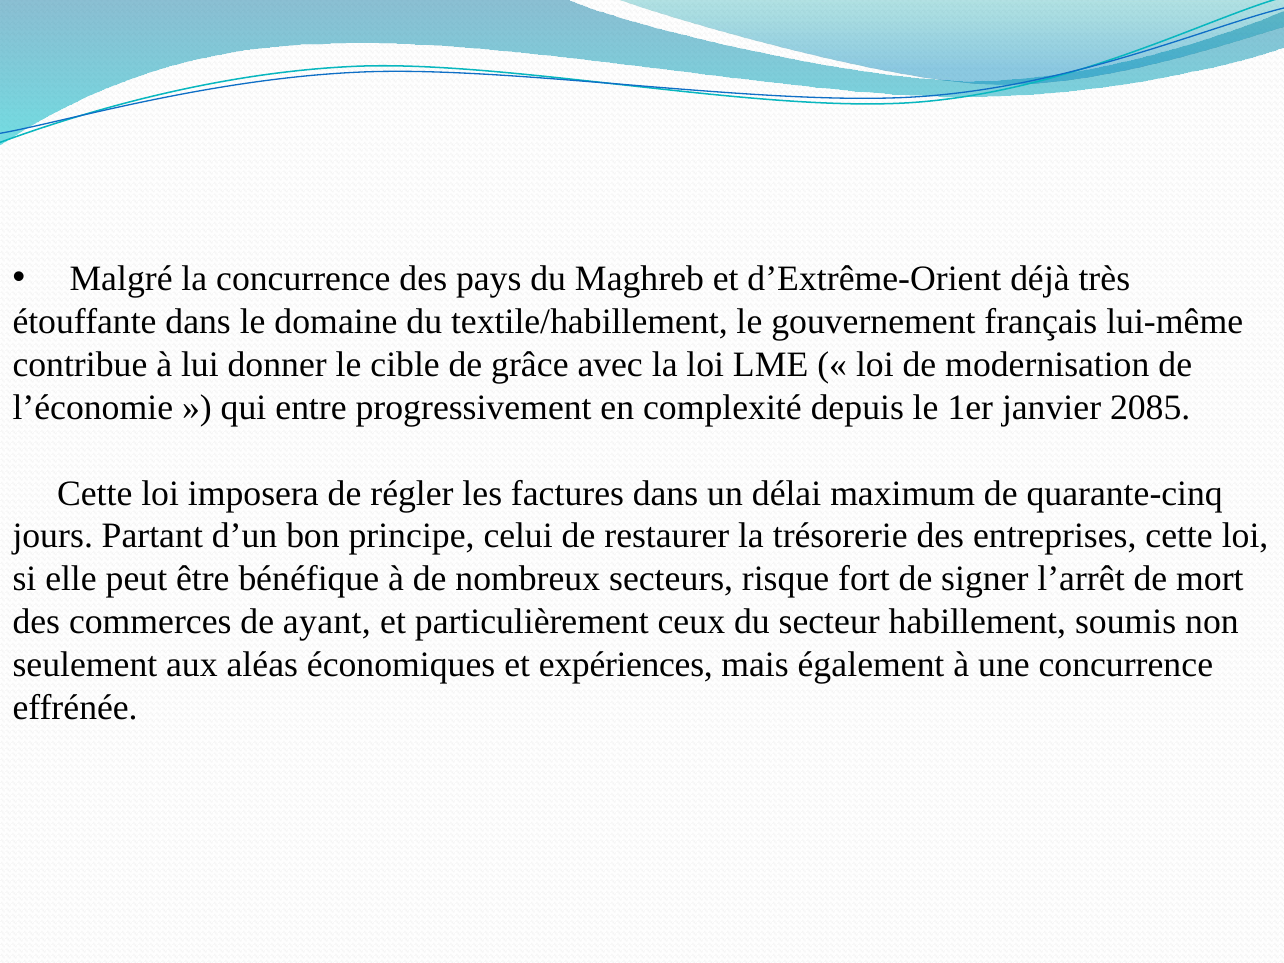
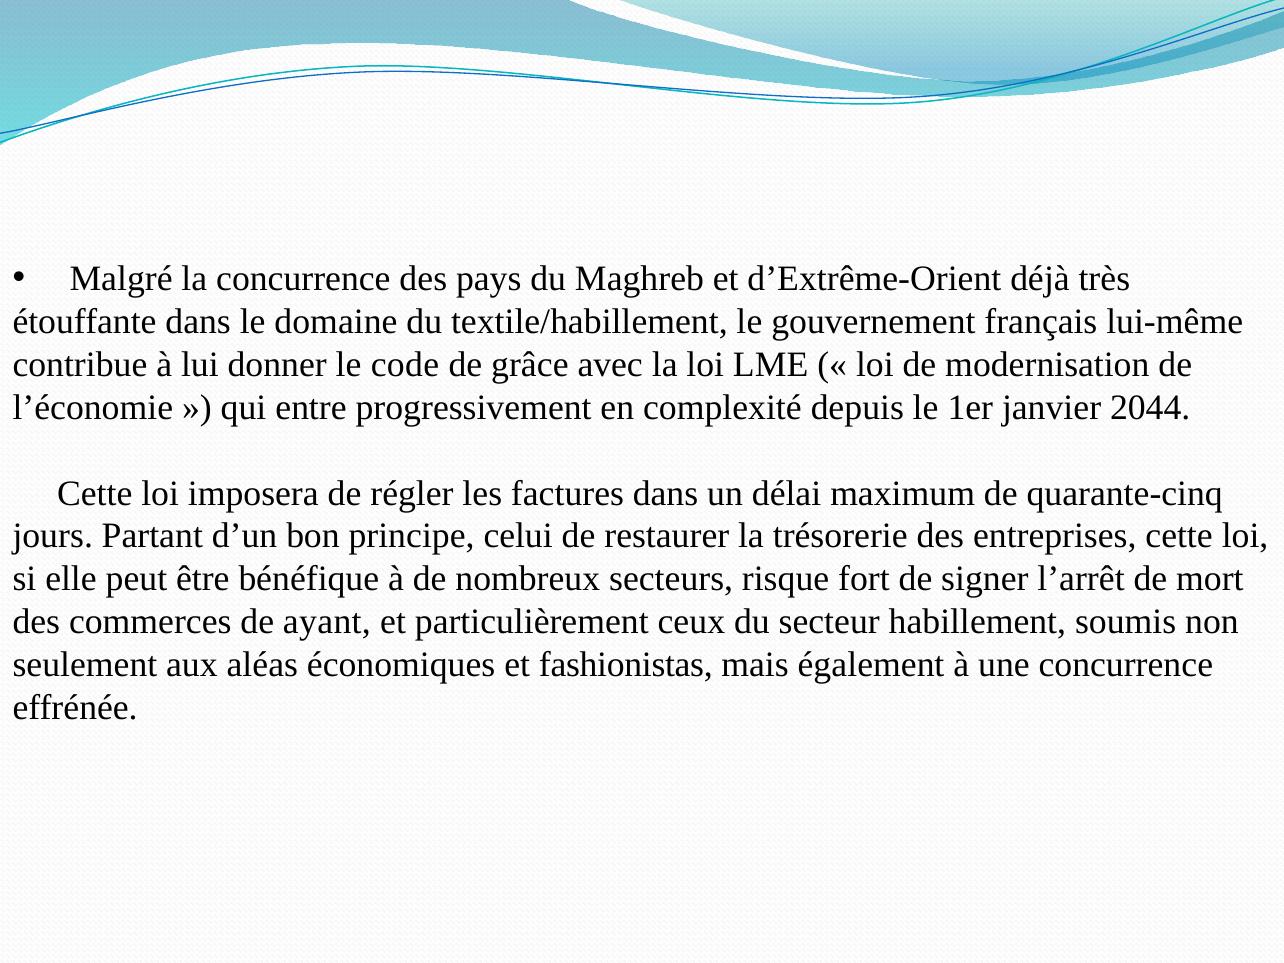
cible: cible -> code (405, 365)
2085: 2085 -> 2044 (1150, 408)
expériences: expériences -> fashionistas (626, 664)
